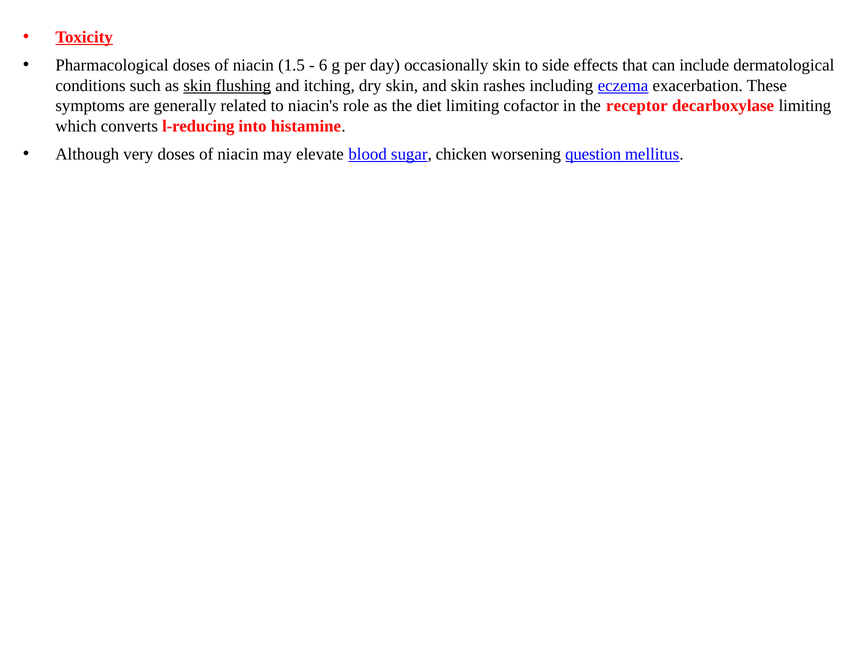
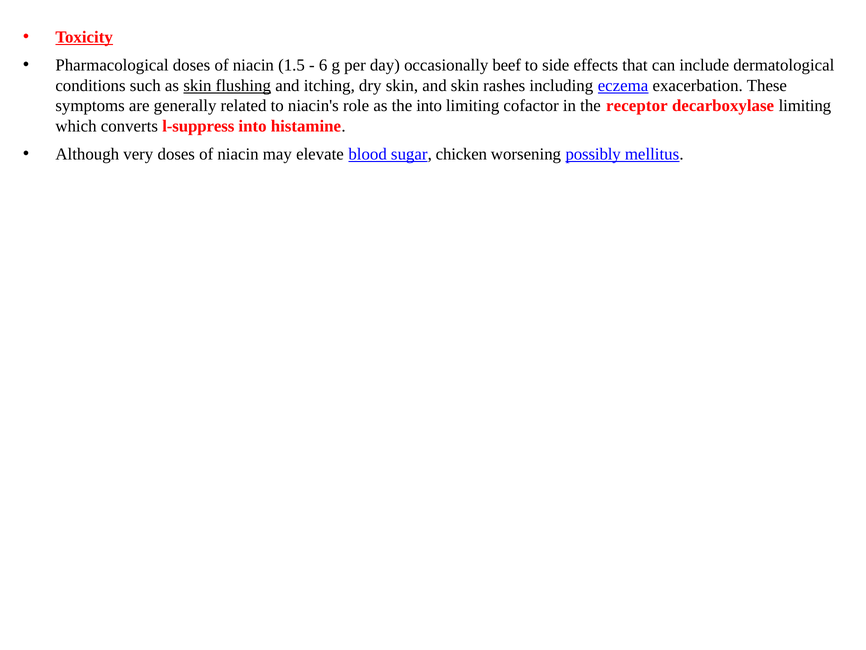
occasionally skin: skin -> beef (507, 65)
the diet: diet -> into (429, 106)
l-reducing: l-reducing -> l-suppress (198, 126)
question: question -> possibly (593, 154)
